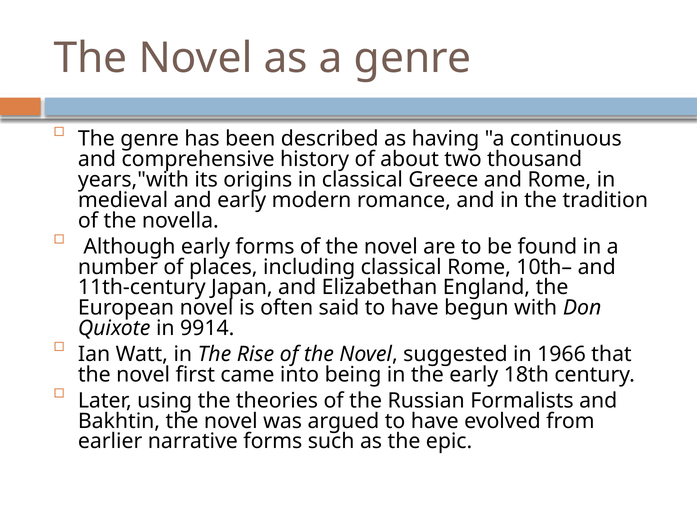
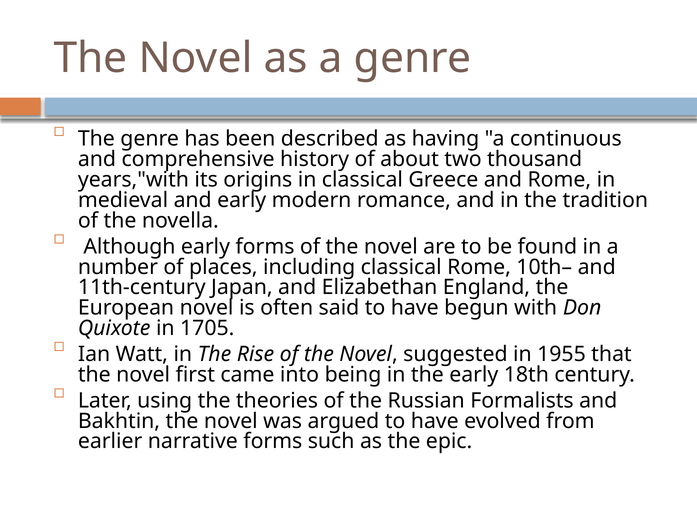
9914: 9914 -> 1705 (207, 328)
1966: 1966 -> 1955 (561, 354)
